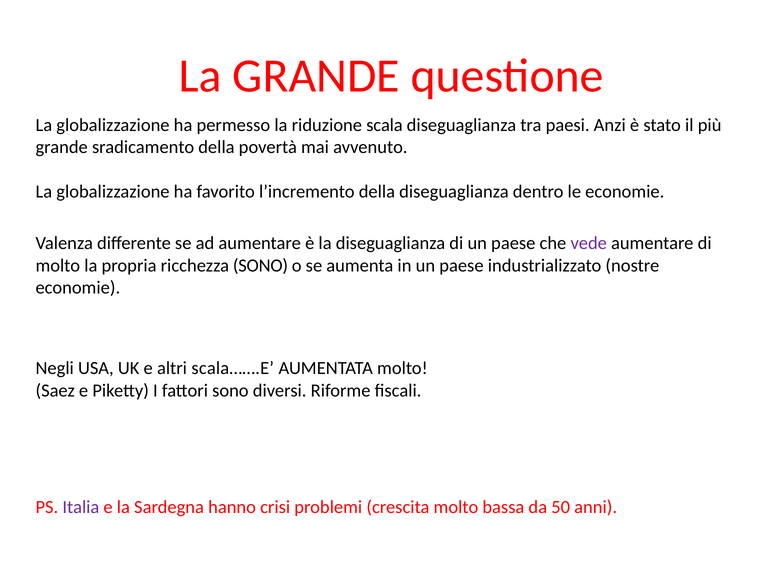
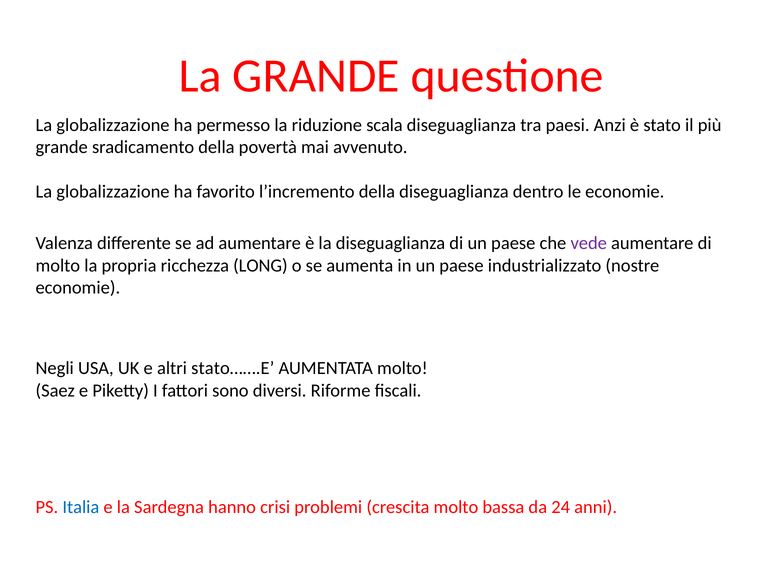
ricchezza SONO: SONO -> LONG (260, 265)
scala…….E: scala…….E -> stato…….E (233, 368)
Italia colour: purple -> blue (81, 507)
50: 50 -> 24 (561, 507)
